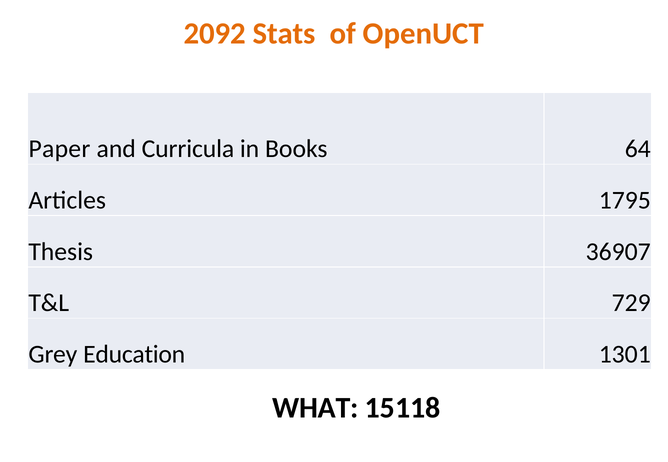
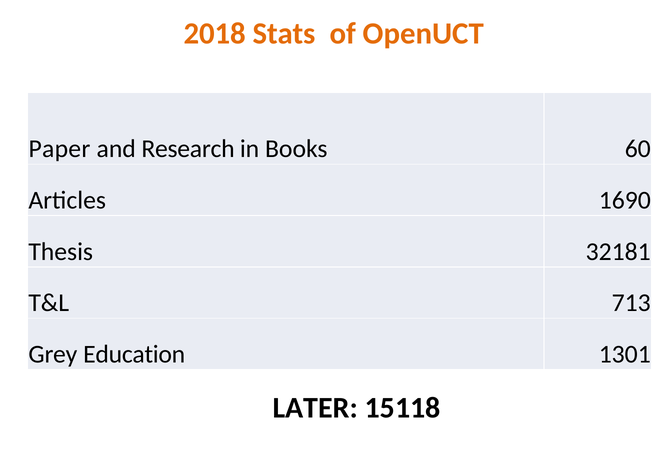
2092: 2092 -> 2018 (215, 34)
Curricula: Curricula -> Research (188, 149)
64: 64 -> 60 (638, 149)
1795: 1795 -> 1690 (625, 200)
36907: 36907 -> 32181 (618, 252)
729: 729 -> 713 (631, 303)
WHAT: WHAT -> LATER (315, 408)
